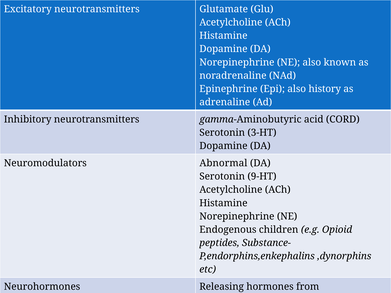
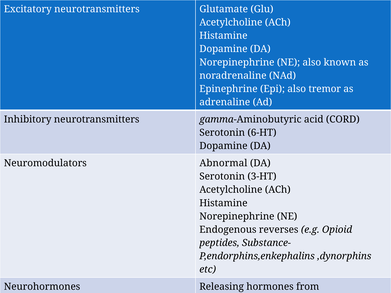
history: history -> tremor (325, 89)
3-HT: 3-HT -> 6-HT (262, 133)
9-HT: 9-HT -> 3-HT (262, 177)
children: children -> reverses (279, 230)
